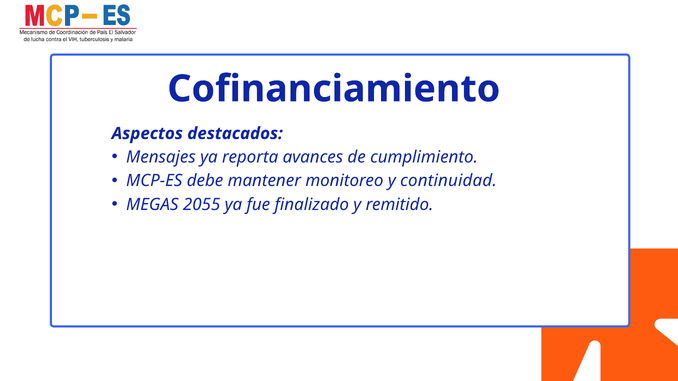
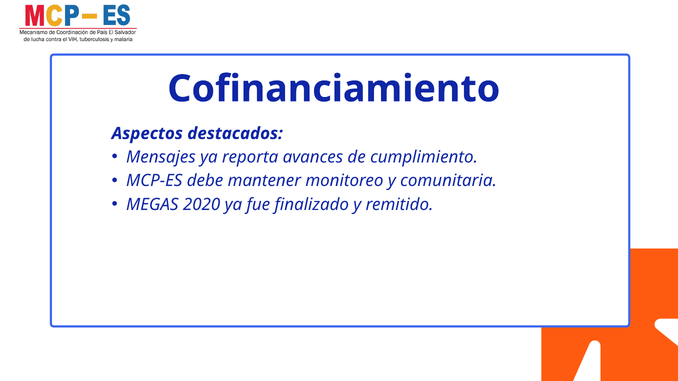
continuidad: continuidad -> comunitaria (449, 181)
2055: 2055 -> 2020 (202, 205)
